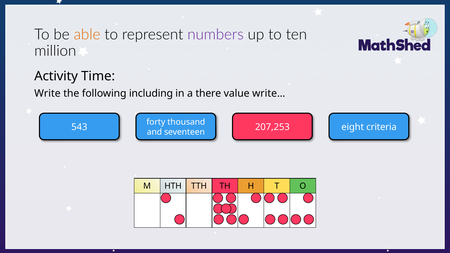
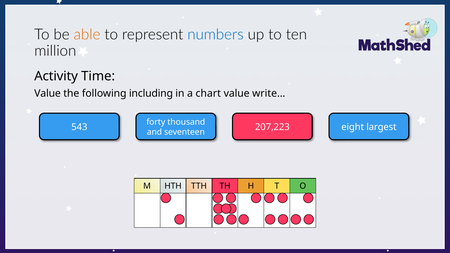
numbers colour: purple -> blue (215, 35)
Write: Write -> Value (48, 93)
there: there -> chart (208, 93)
207,253: 207,253 -> 207,223 (272, 127)
criteria: criteria -> largest (381, 127)
